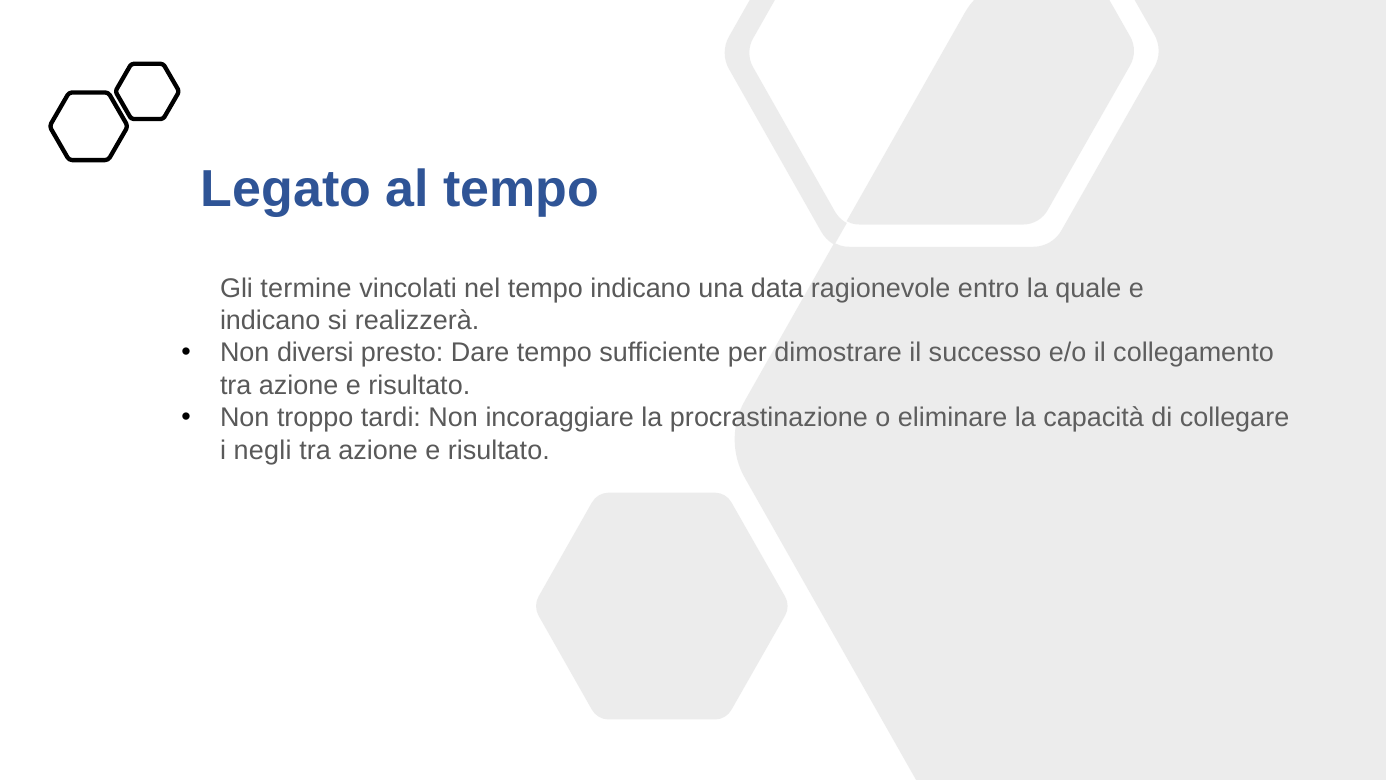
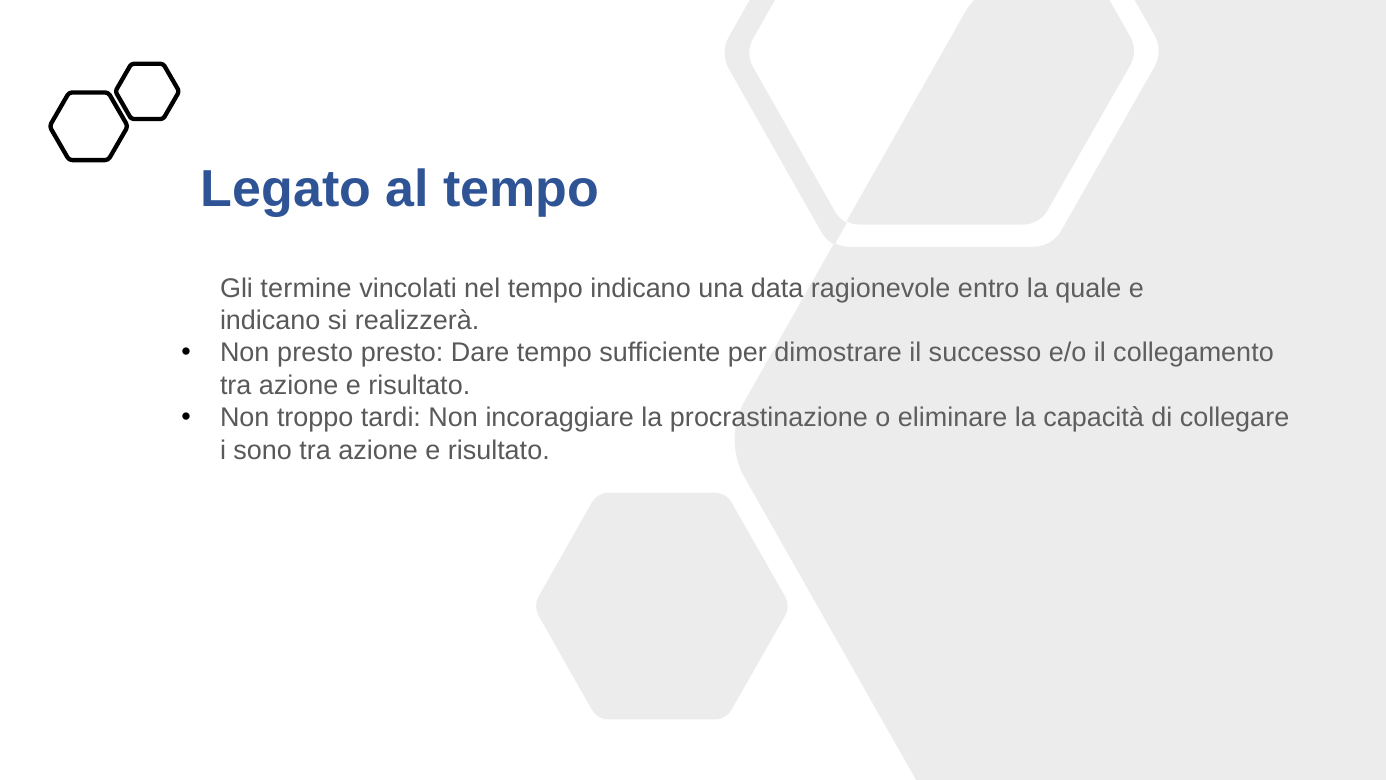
Non diversi: diversi -> presto (315, 353)
negli: negli -> sono (263, 450)
